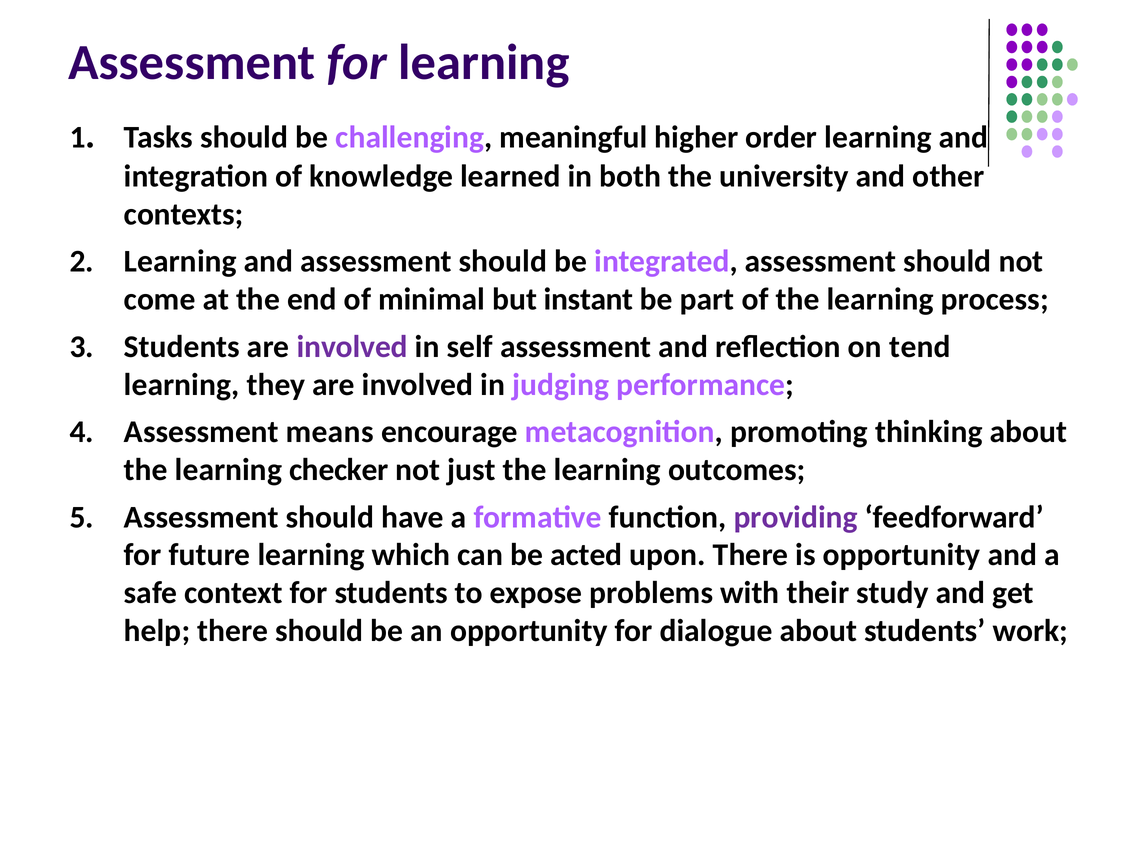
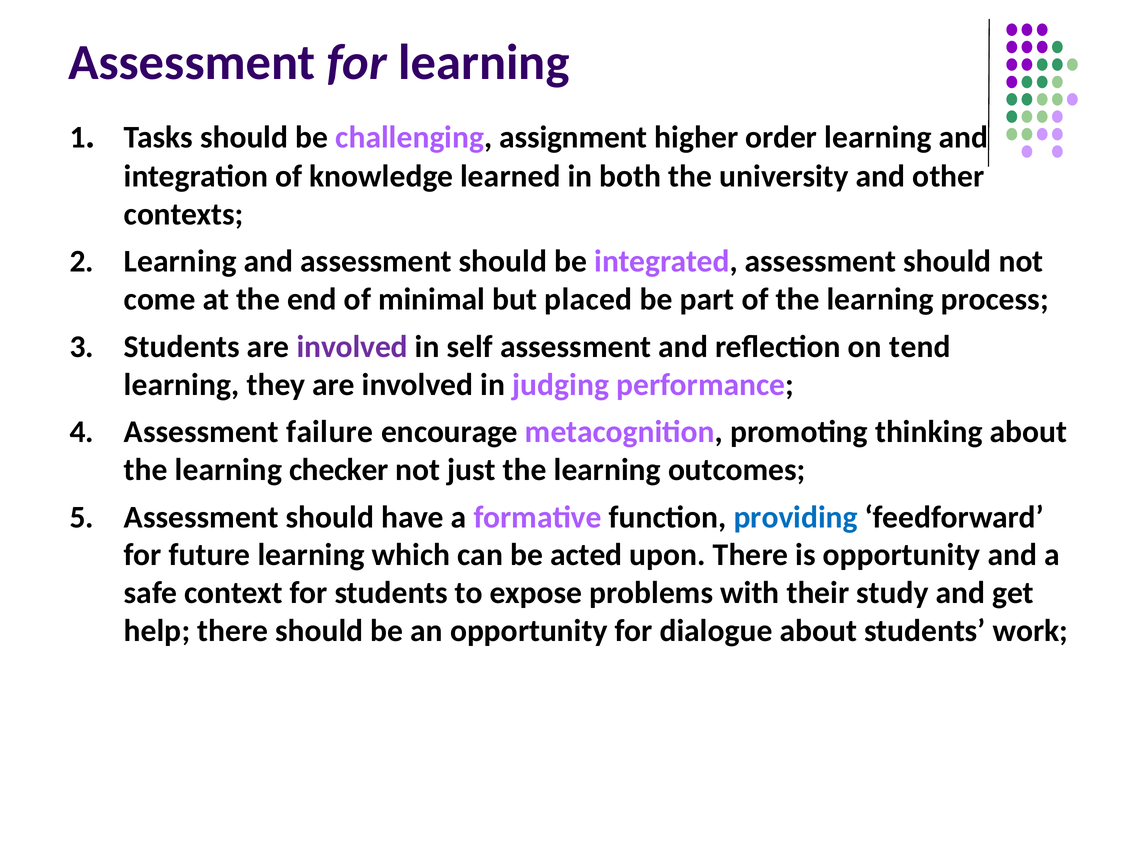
meaningful: meaningful -> assignment (573, 137)
instant: instant -> placed (588, 299)
means: means -> failure (330, 432)
providing colour: purple -> blue (796, 517)
